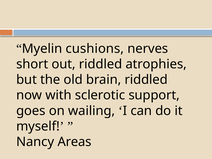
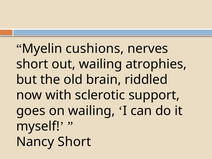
out riddled: riddled -> wailing (101, 64)
Nancy Areas: Areas -> Short (74, 142)
